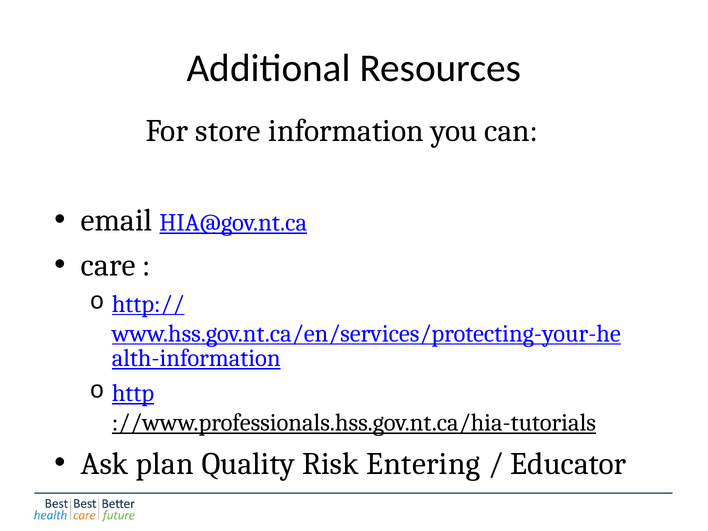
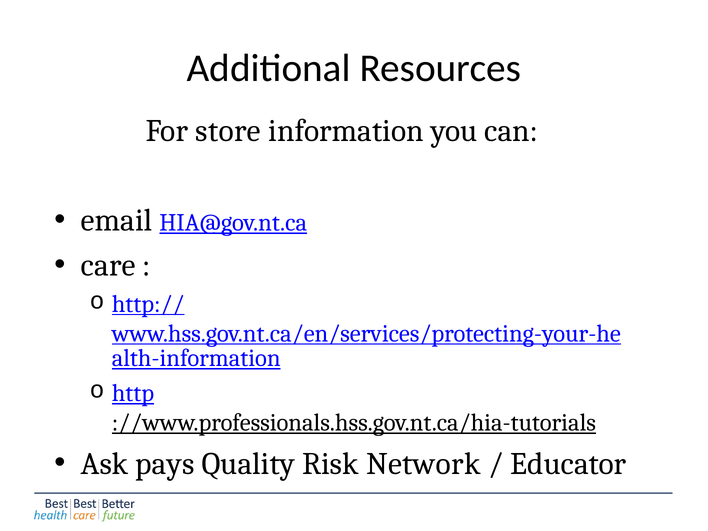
plan: plan -> pays (165, 464)
Entering: Entering -> Network (423, 464)
